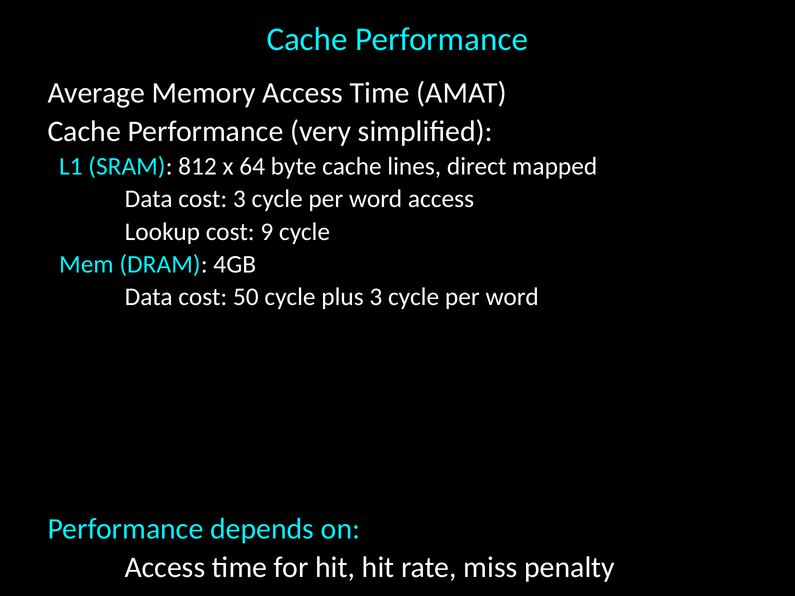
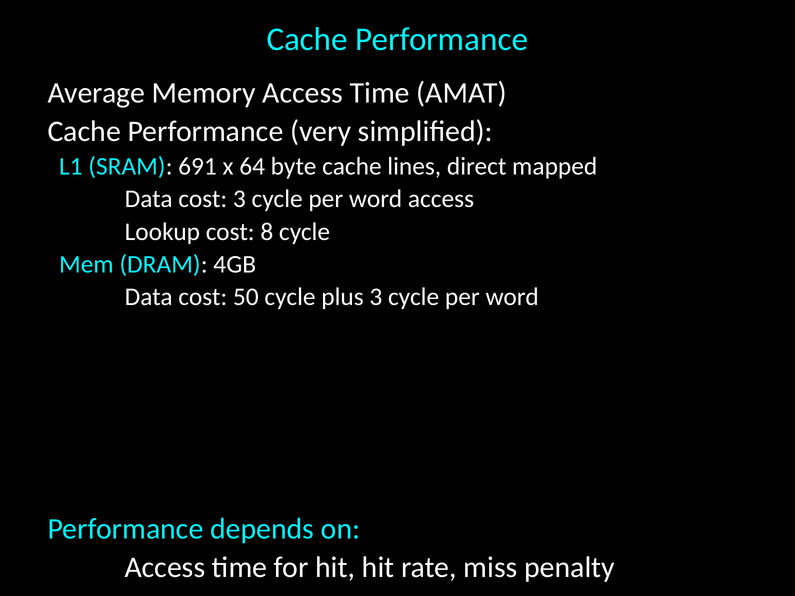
812: 812 -> 691 (197, 166)
9: 9 -> 8 (267, 232)
